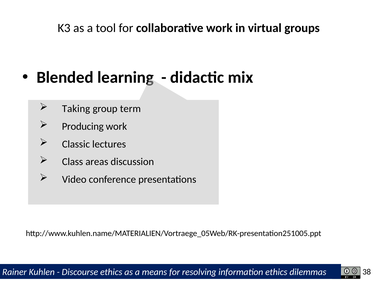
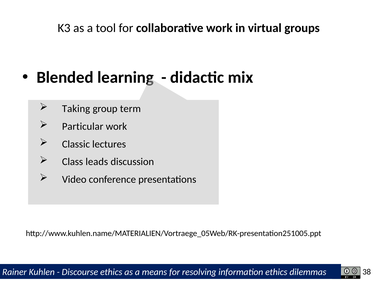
Producing: Producing -> Particular (83, 127)
areas: areas -> leads (97, 162)
